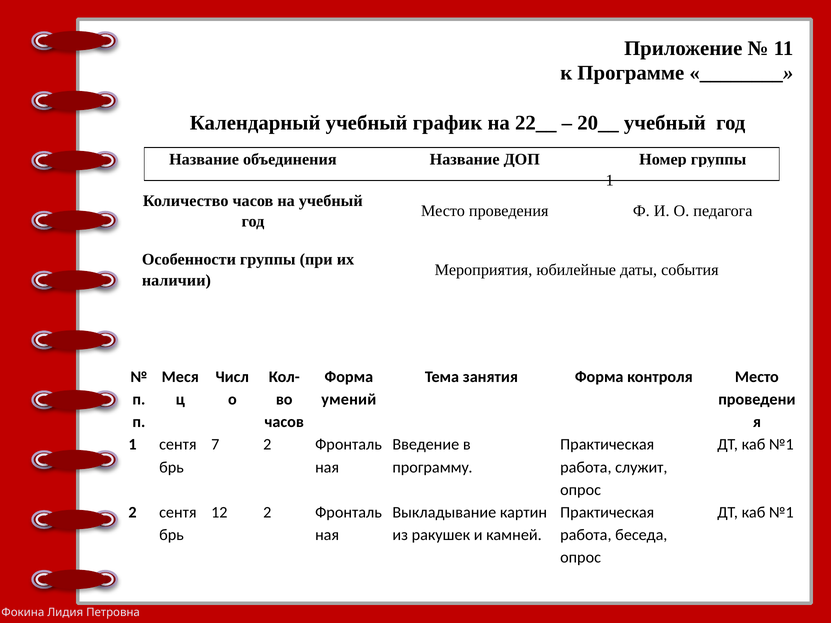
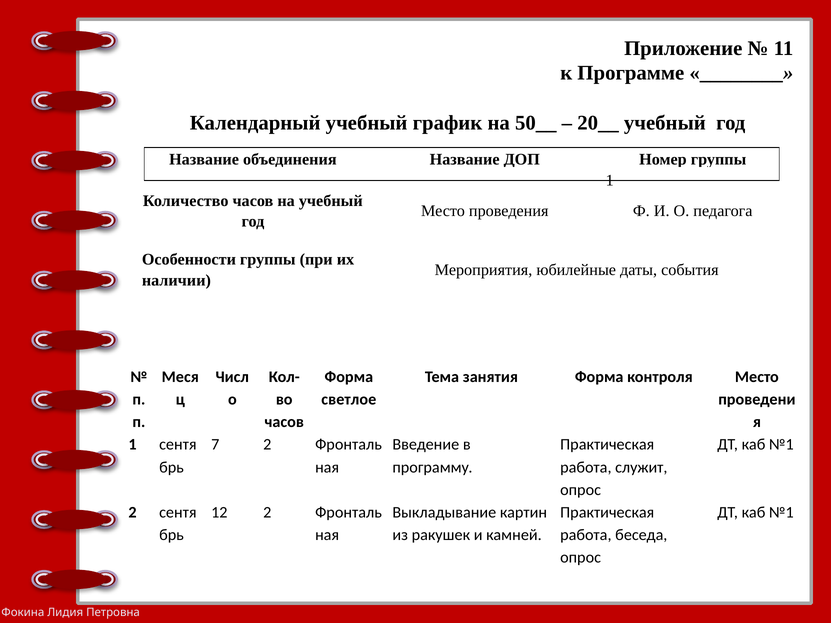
22__: 22__ -> 50__ (536, 123)
умений: умений -> светлое (349, 400)
